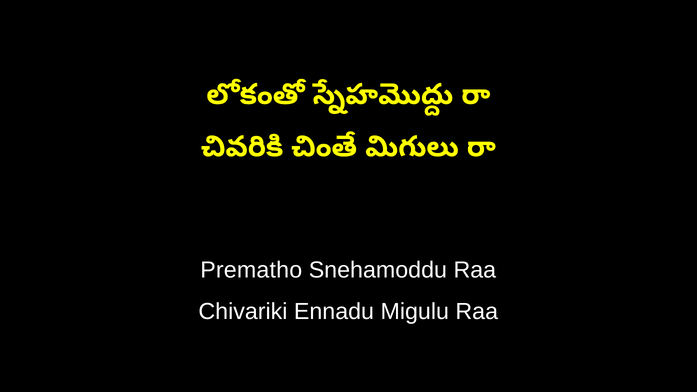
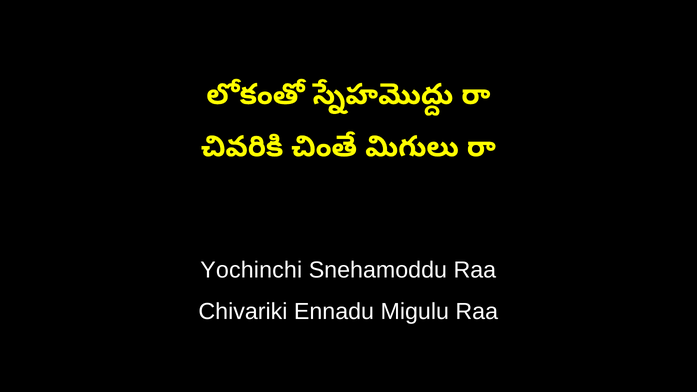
Prematho: Prematho -> Yochinchi (251, 270)
